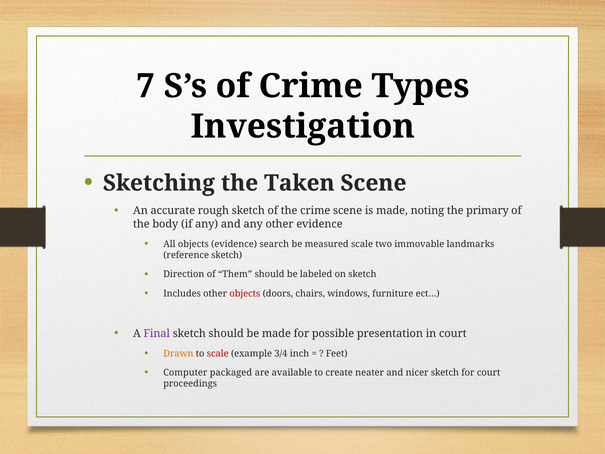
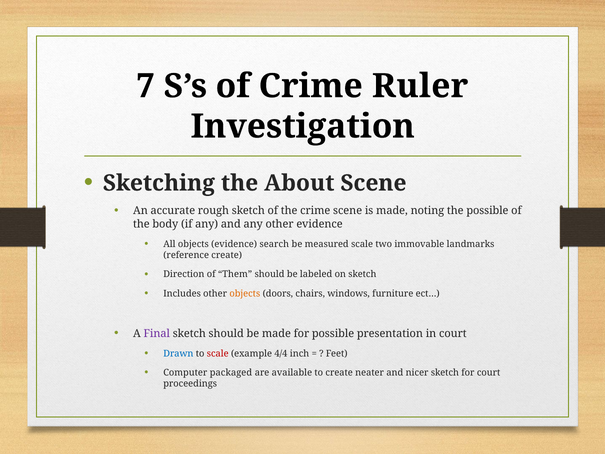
Types: Types -> Ruler (420, 86)
Taken: Taken -> About (299, 183)
the primary: primary -> possible (487, 211)
reference sketch: sketch -> create (227, 255)
objects colour: red -> orange (245, 293)
Drawn colour: orange -> blue (178, 353)
3/4: 3/4 -> 4/4 (281, 353)
